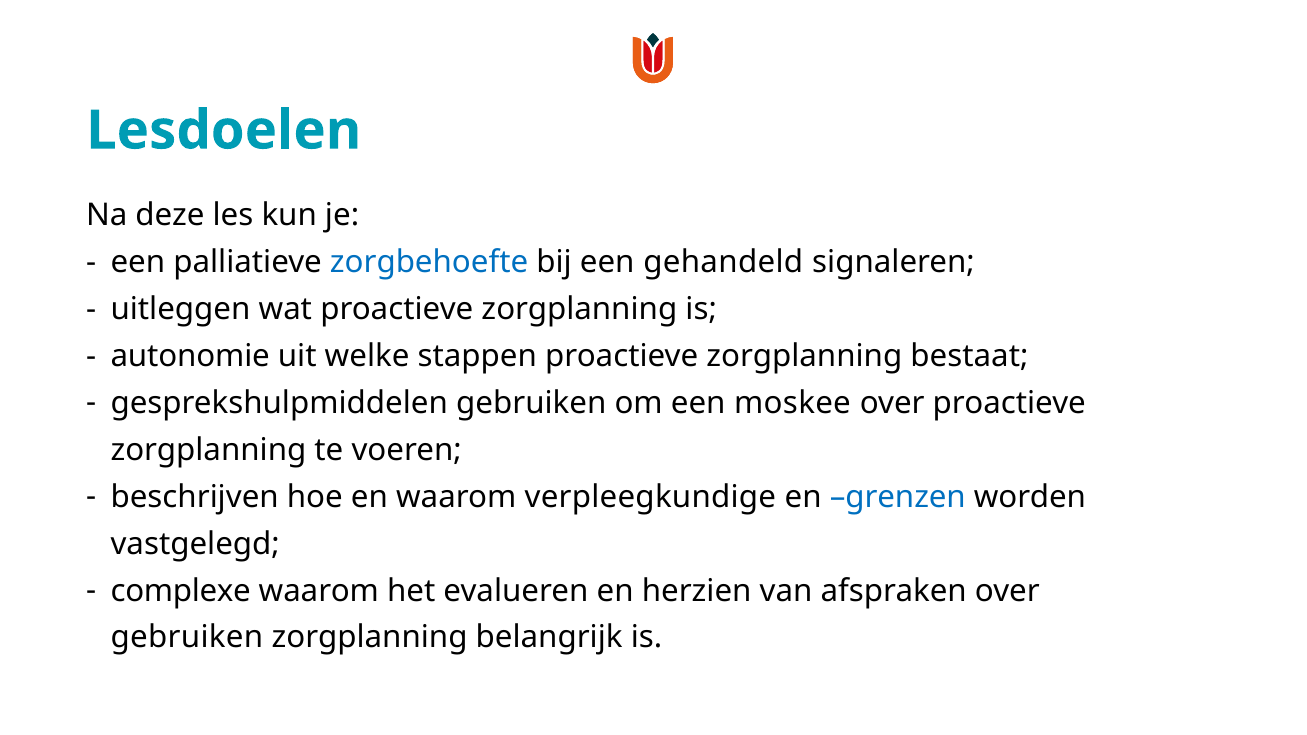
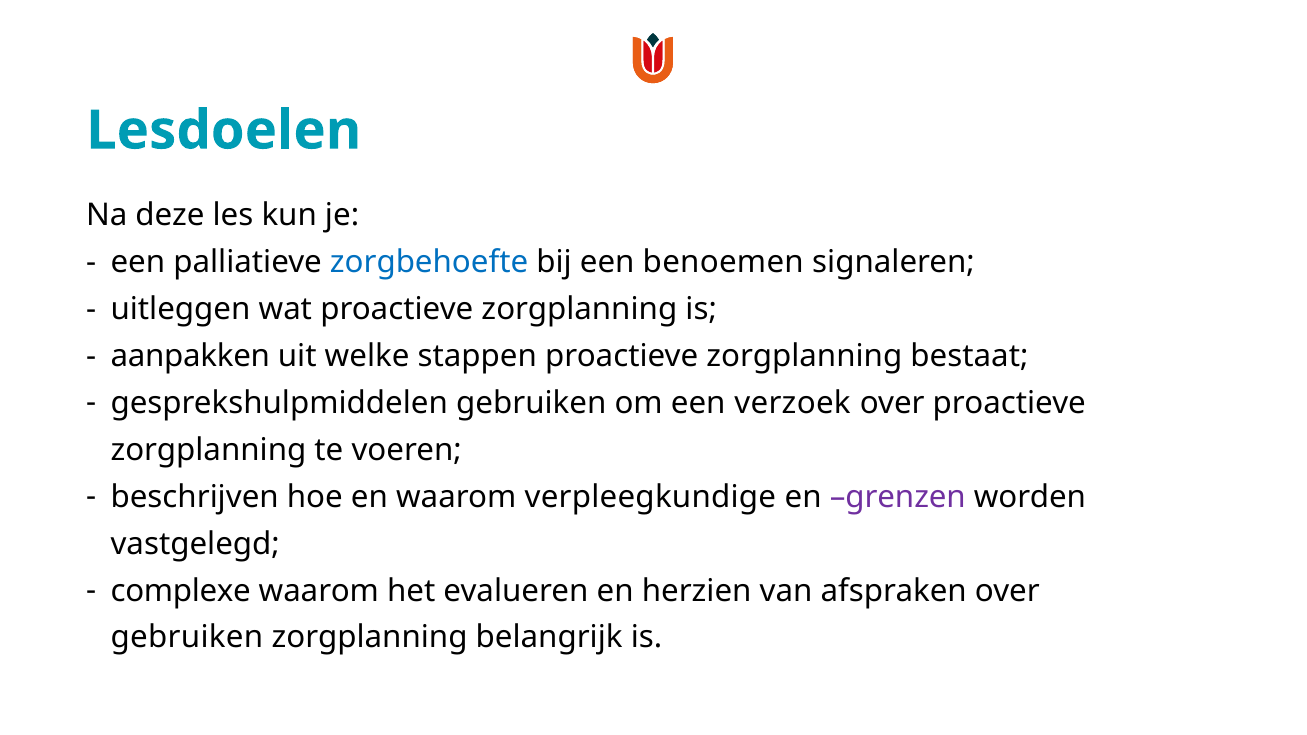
gehandeld: gehandeld -> benoemen (723, 262)
autonomie: autonomie -> aanpakken (190, 356)
moskee: moskee -> verzoek (793, 403)
grenzen colour: blue -> purple (898, 497)
